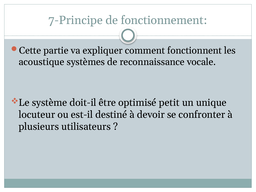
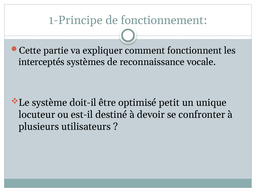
7-Principe: 7-Principe -> 1-Principe (76, 20)
acoustique: acoustique -> interceptés (42, 62)
